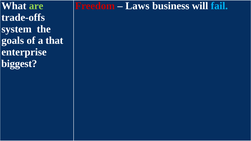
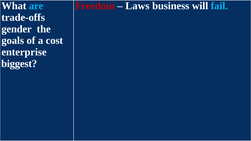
are colour: light green -> light blue (36, 6)
system: system -> gender (17, 29)
that: that -> cost (54, 41)
